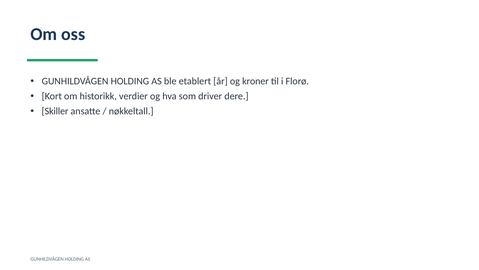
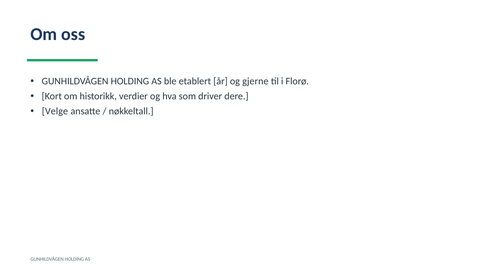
kroner: kroner -> gjerne (255, 81)
Skiller: Skiller -> Velge (55, 111)
